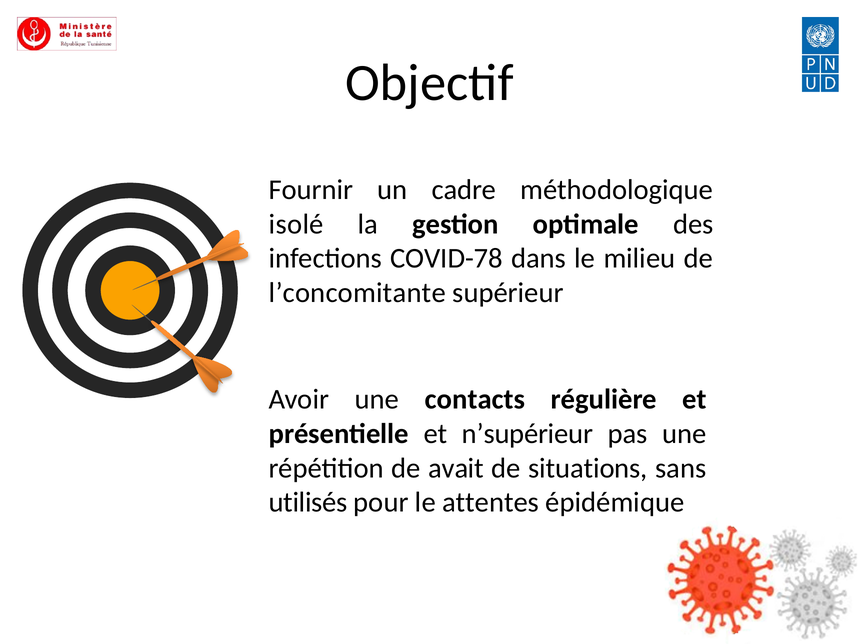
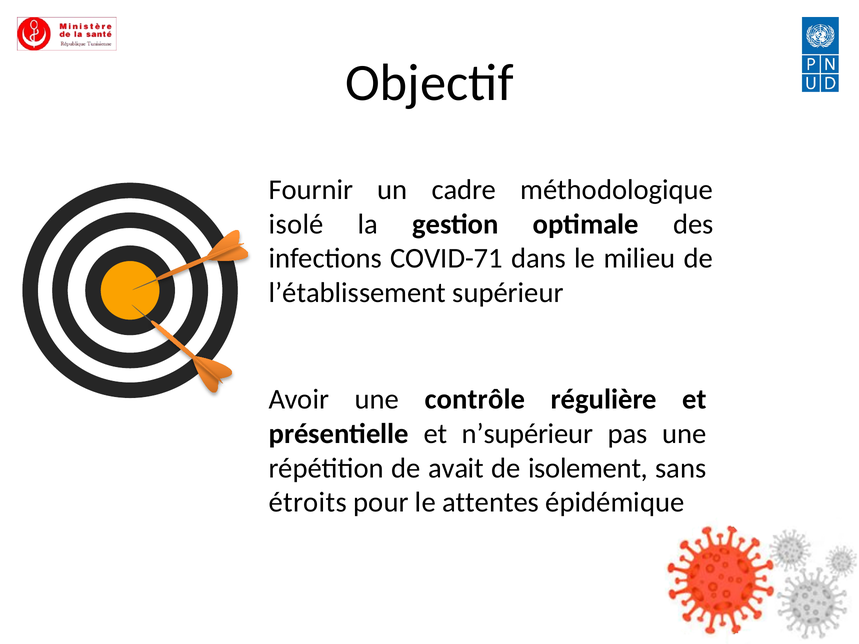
COVID-78: COVID-78 -> COVID-71 (446, 259)
l’concomitante: l’concomitante -> l’établissement (357, 293)
contacts: contacts -> contrôle (475, 400)
situations: situations -> isolement (588, 468)
utilisés: utilisés -> étroits (308, 503)
